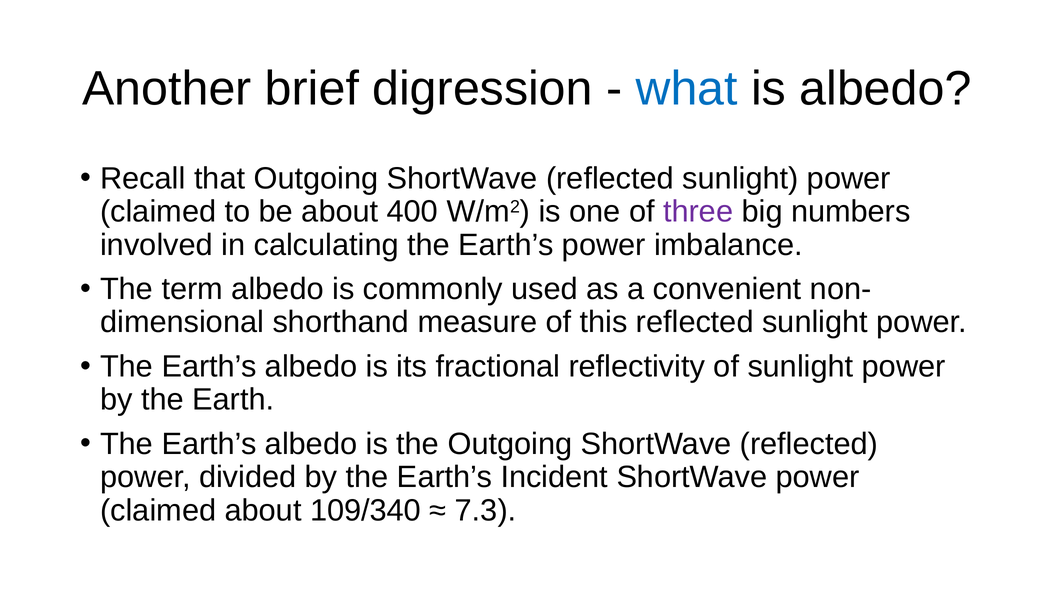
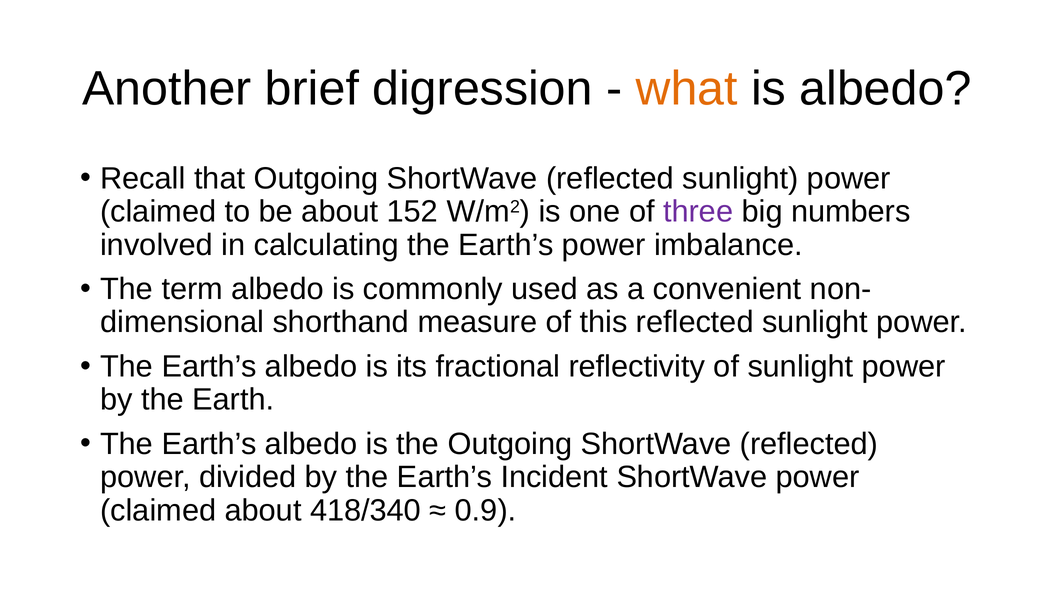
what colour: blue -> orange (687, 89)
400: 400 -> 152 (412, 211)
109/340: 109/340 -> 418/340 (366, 510)
7.3: 7.3 -> 0.9 (486, 510)
